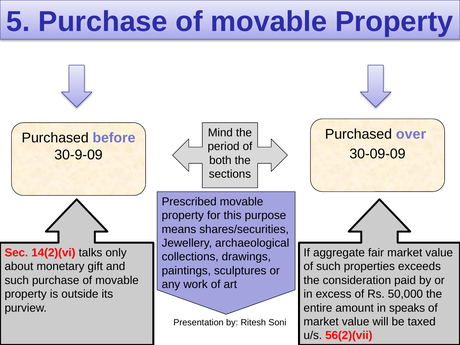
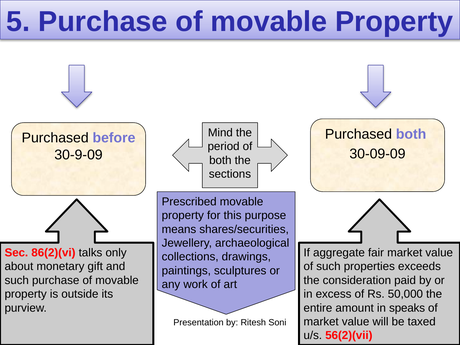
Purchased over: over -> both (411, 134)
14(2)(vi: 14(2)(vi -> 86(2)(vi (53, 253)
